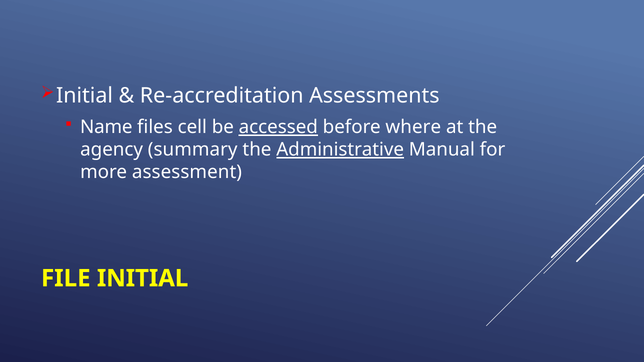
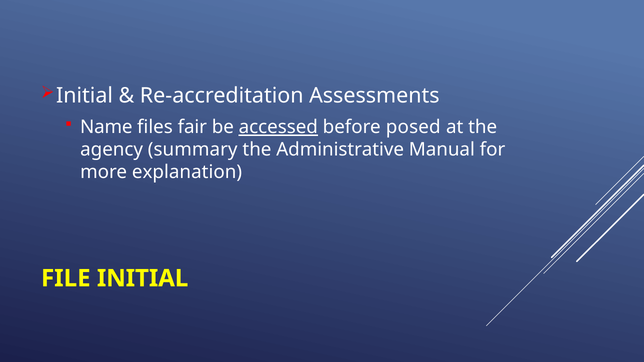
cell: cell -> fair (192, 127)
where: where -> posed (413, 127)
Administrative underline: present -> none (340, 150)
assessment: assessment -> explanation (187, 172)
